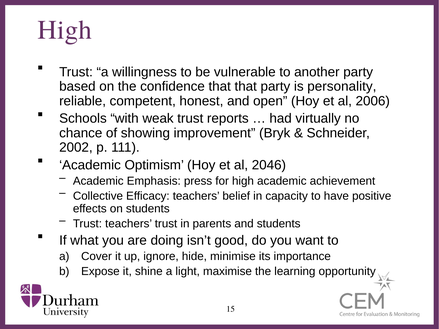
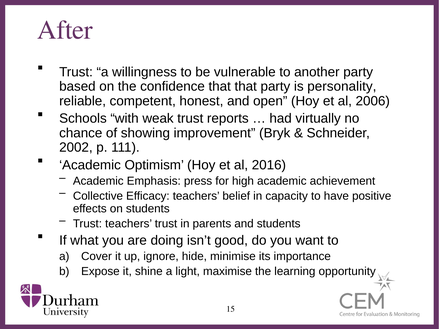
High: High -> After (65, 30)
2046: 2046 -> 2016 (269, 165)
